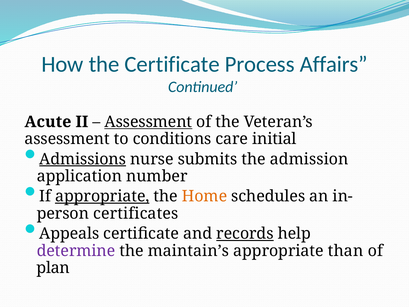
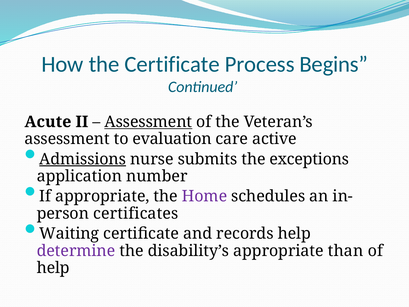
Affairs: Affairs -> Begins (334, 64)
conditions: conditions -> evaluation (172, 139)
initial: initial -> active (274, 139)
admission: admission -> exceptions (309, 159)
appropriate underline: present -> none (102, 196)
Home colour: orange -> purple (205, 196)
Appeals: Appeals -> Waiting (69, 233)
records underline: present -> none (245, 233)
maintain’s: maintain’s -> disability’s (188, 251)
plan: plan -> help (53, 268)
